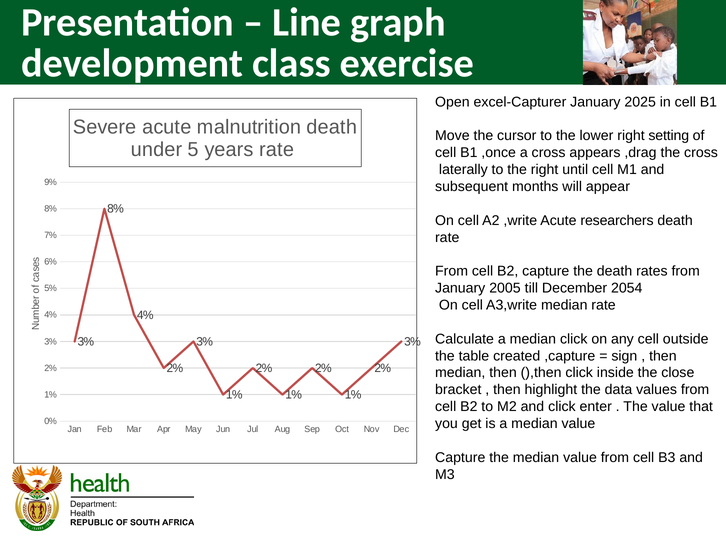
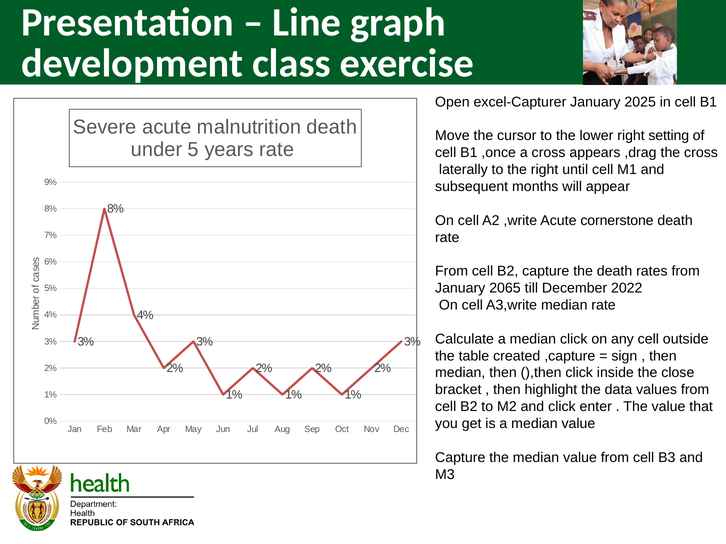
researchers: researchers -> cornerstone (617, 221)
2005: 2005 -> 2065 (505, 288)
2054: 2054 -> 2022 (627, 288)
